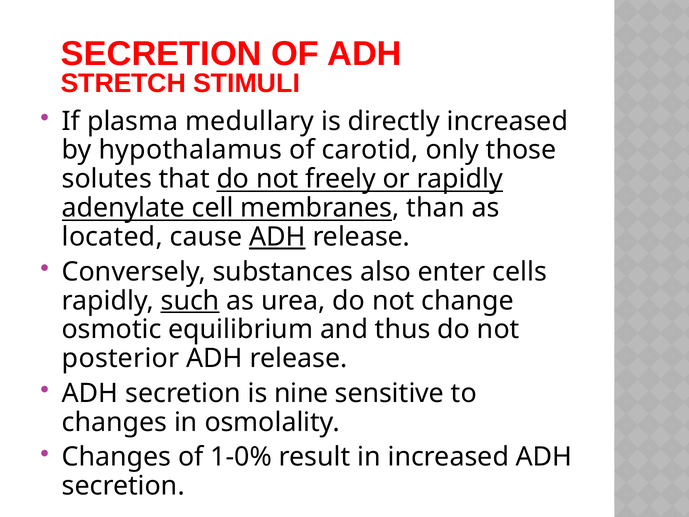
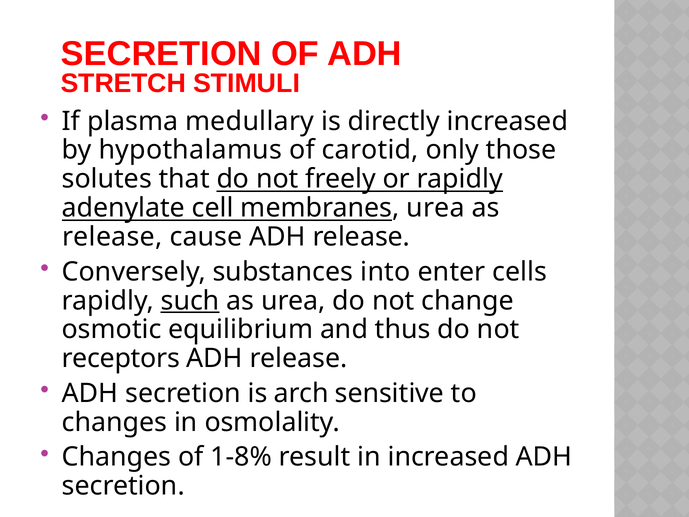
membranes than: than -> urea (435, 208)
located: located -> release (112, 237)
ADH underline: present -> none (277, 237)
also: also -> into (385, 272)
posterior: posterior -> receptors (121, 358)
nine: nine -> arch (301, 393)
1-0%: 1-0% -> 1-8% (241, 457)
